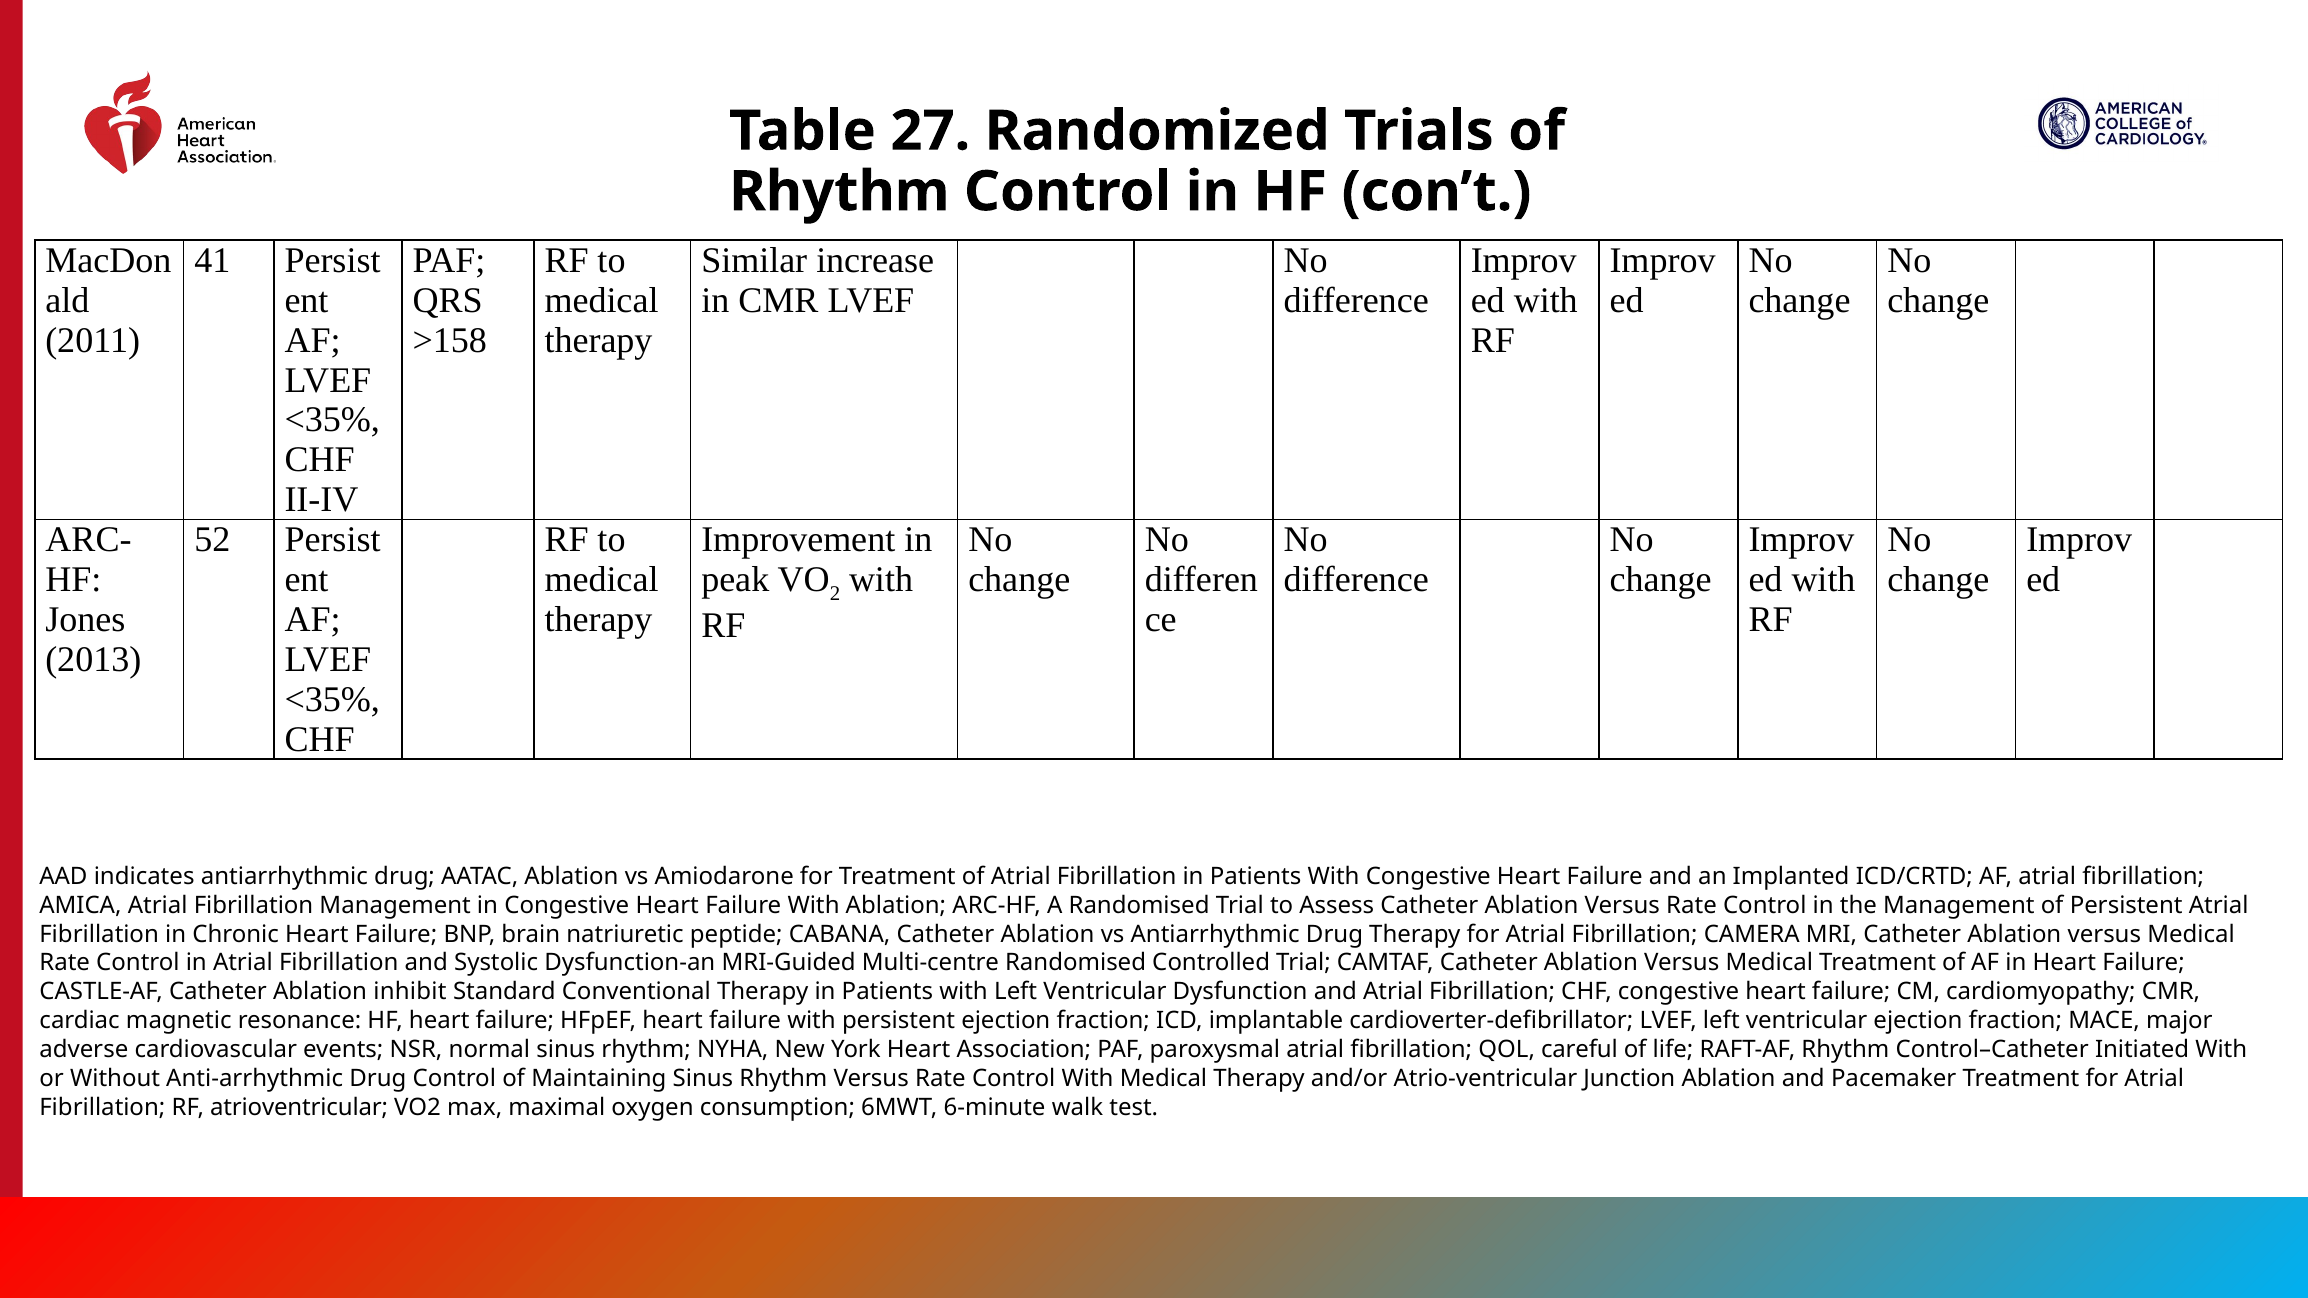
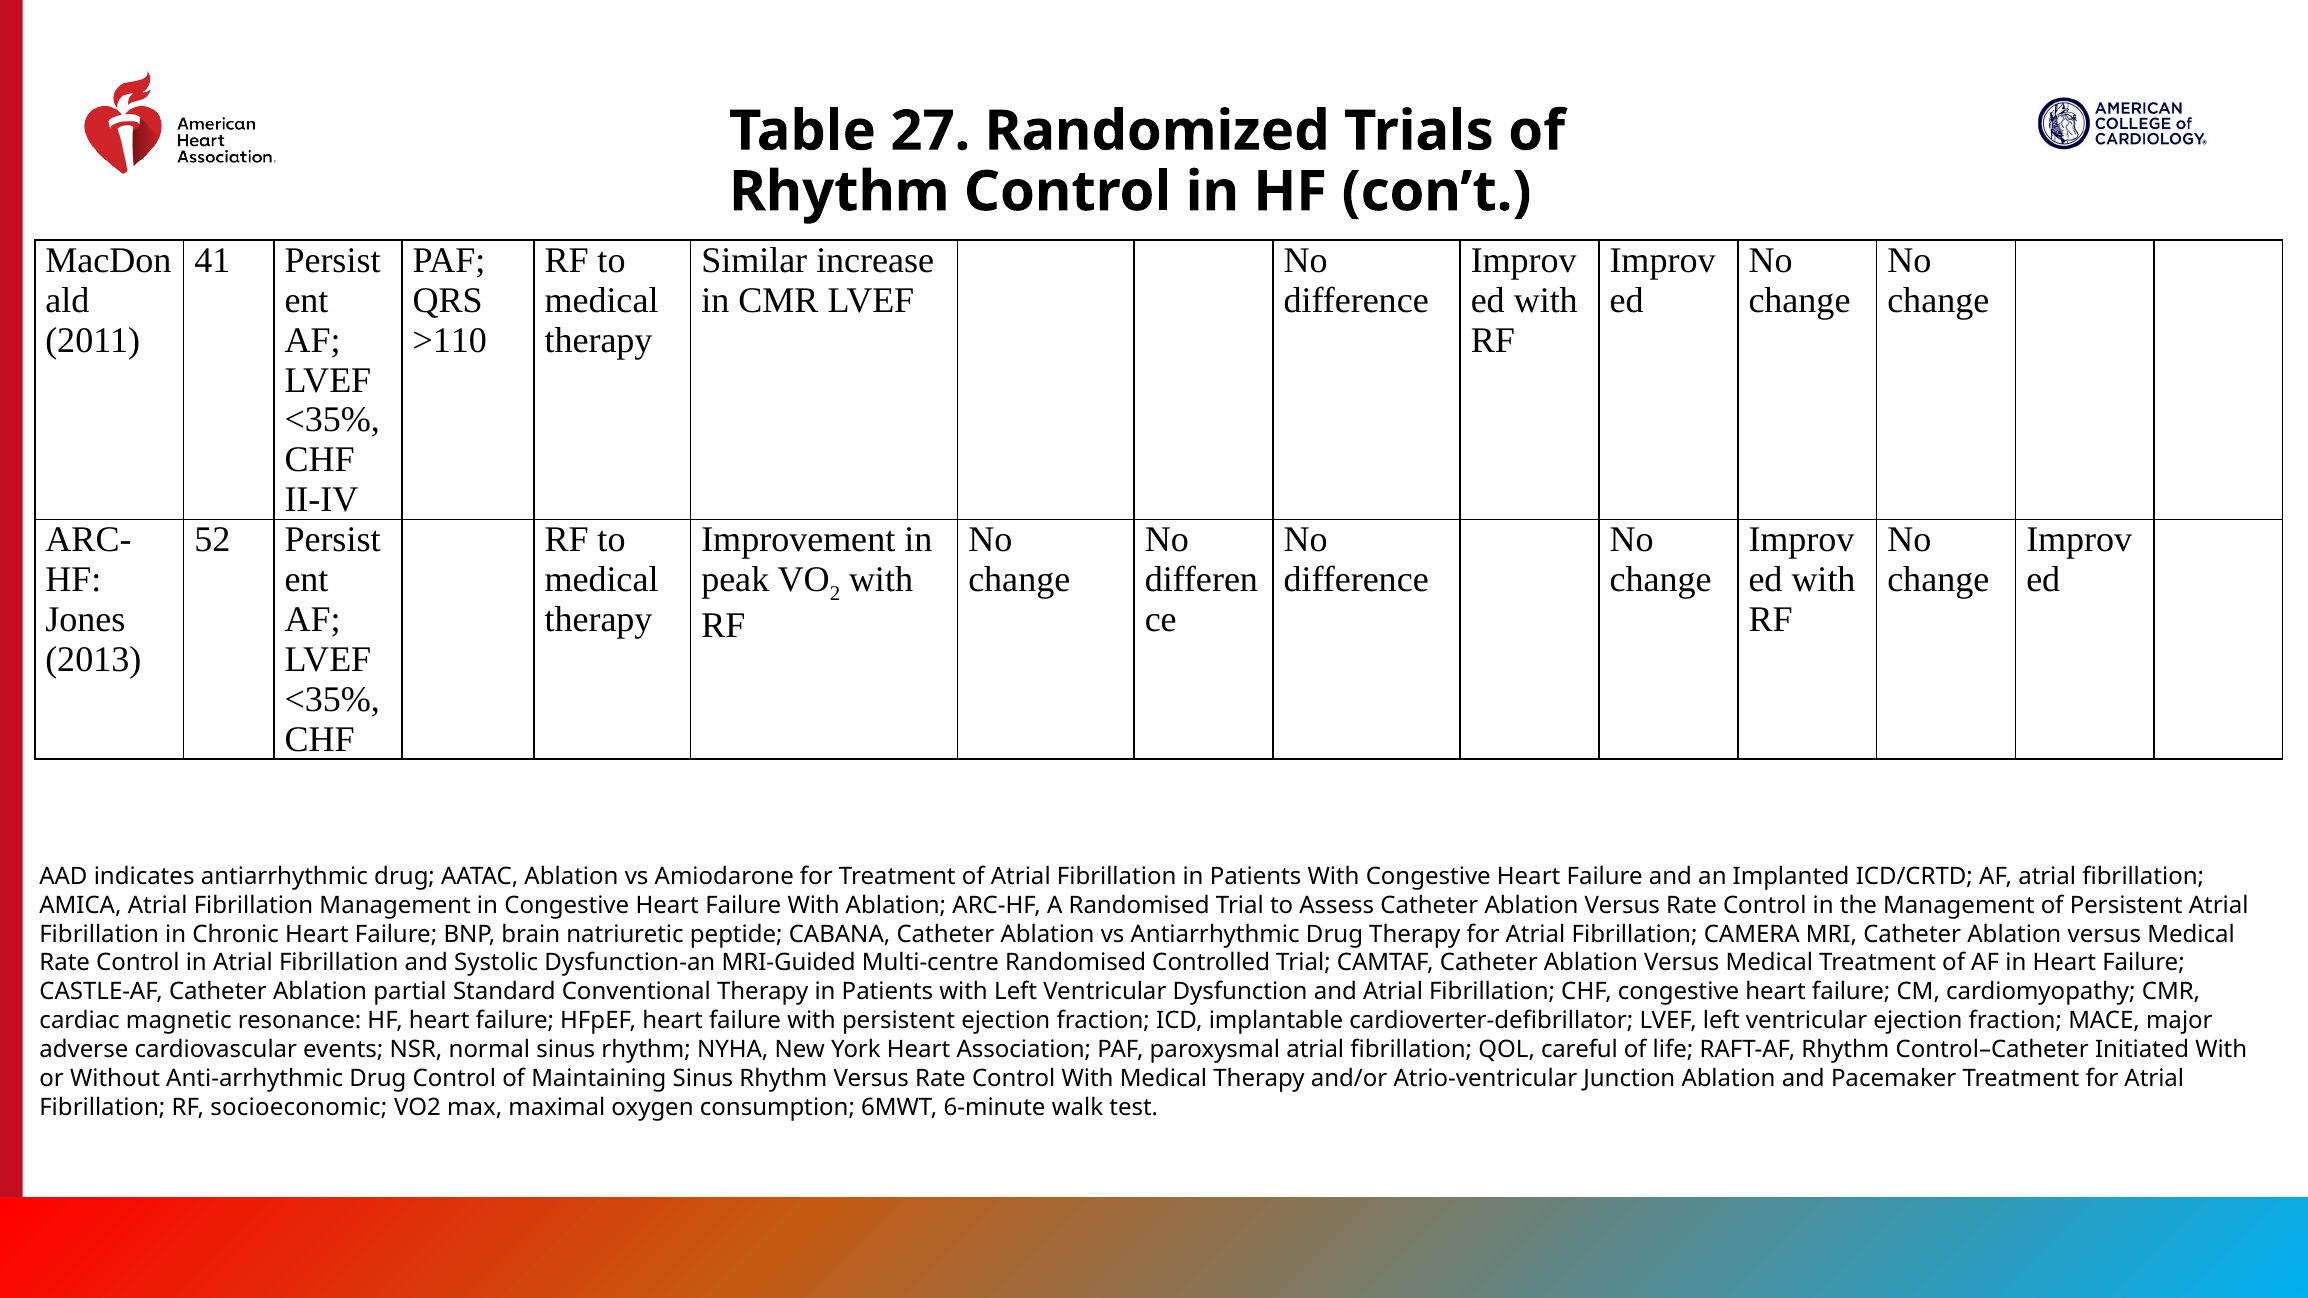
>158: >158 -> >110 (450, 340)
inhibit: inhibit -> partial (410, 992)
atrioventricular: atrioventricular -> socioeconomic (299, 1107)
